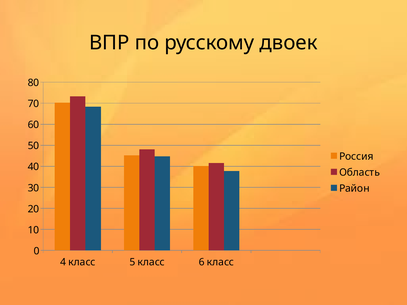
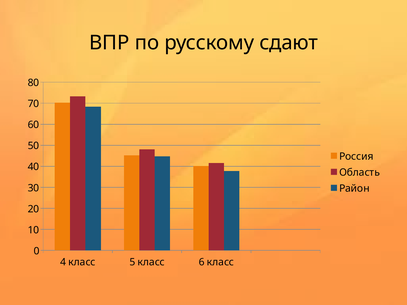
двоек: двоек -> сдают (289, 43)
